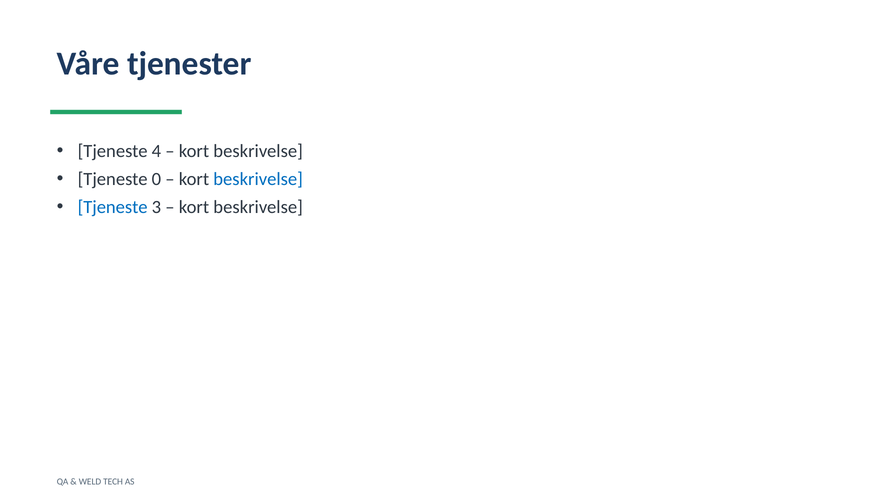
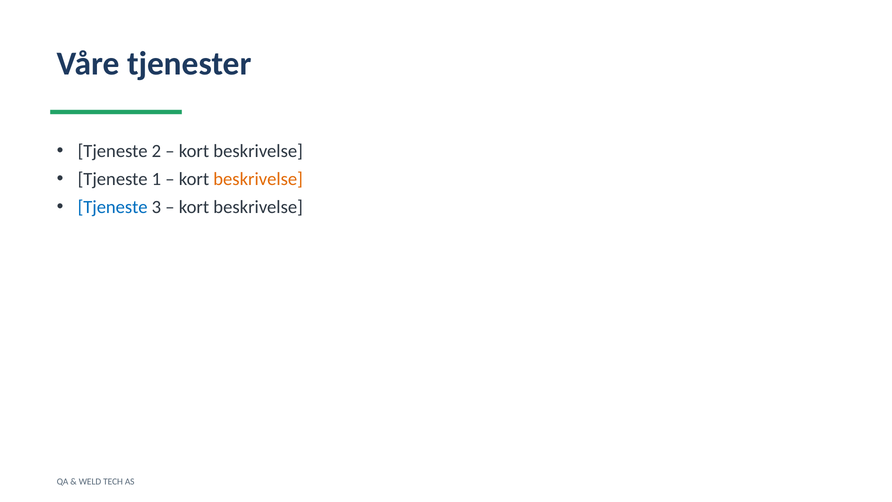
4: 4 -> 2 (156, 151)
0: 0 -> 1 (156, 179)
beskrivelse colour: blue -> orange (258, 179)
